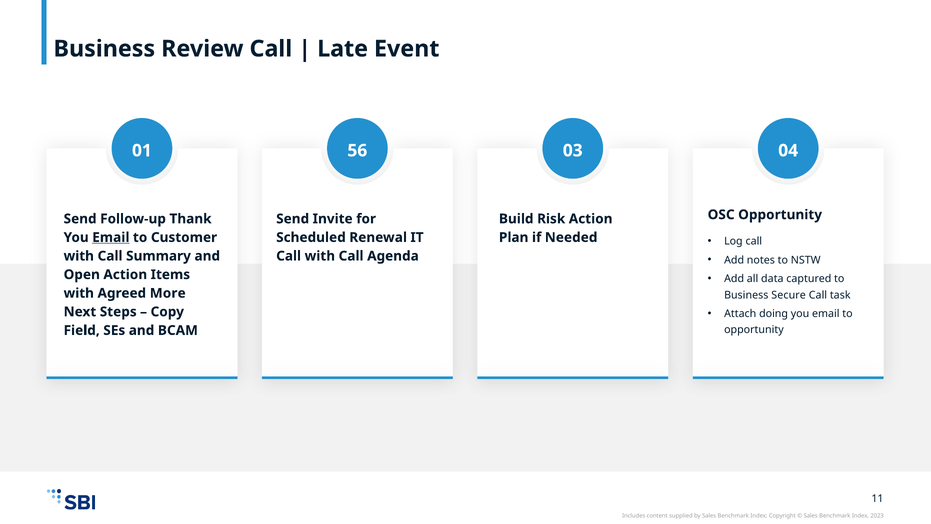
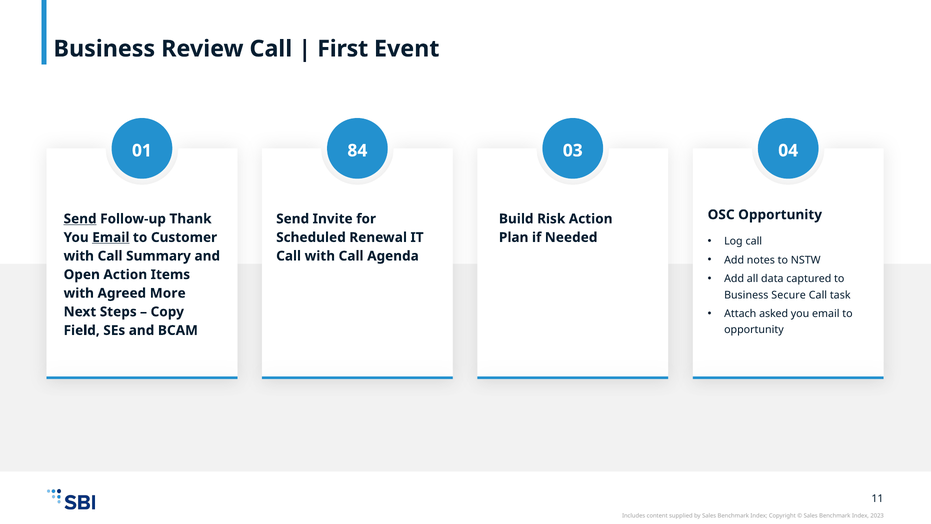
Late: Late -> First (343, 49)
56: 56 -> 84 (357, 151)
Send underline: none -> present (80, 219)
doing: doing -> asked (774, 314)
